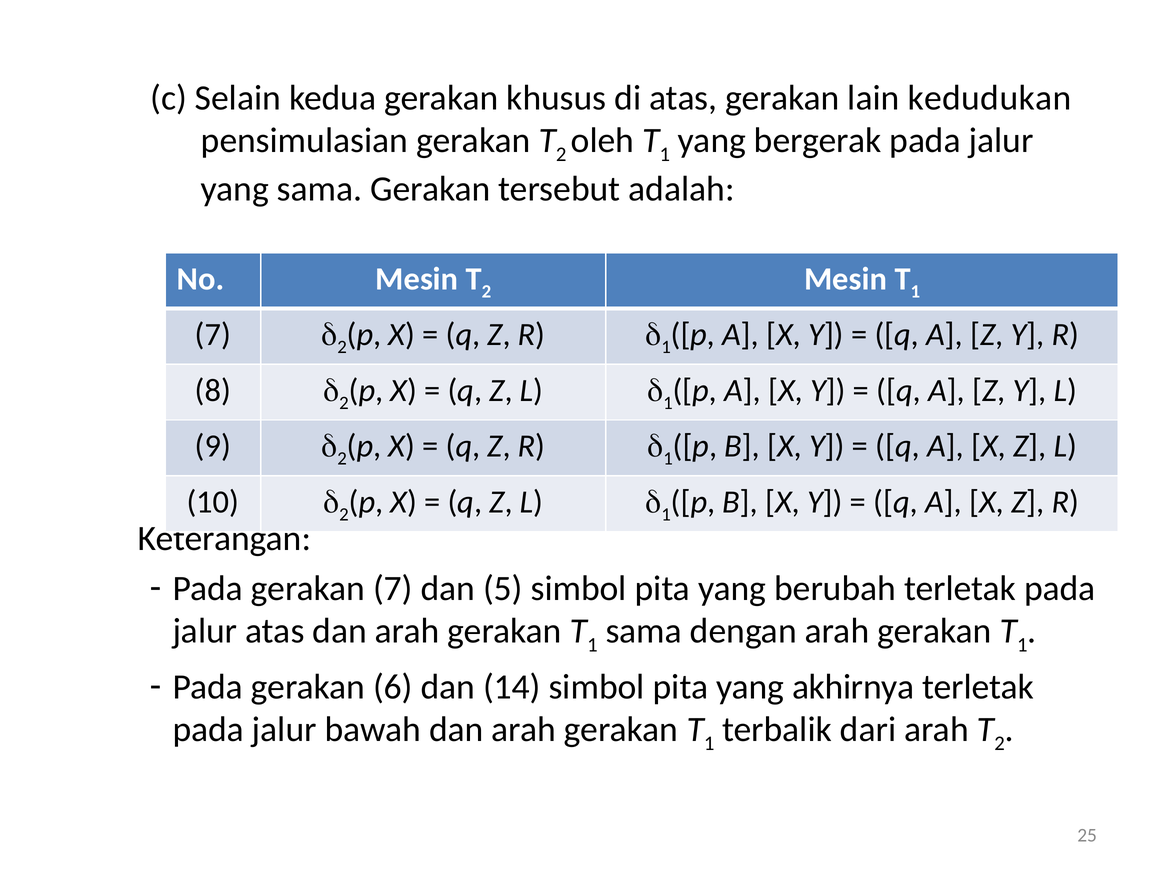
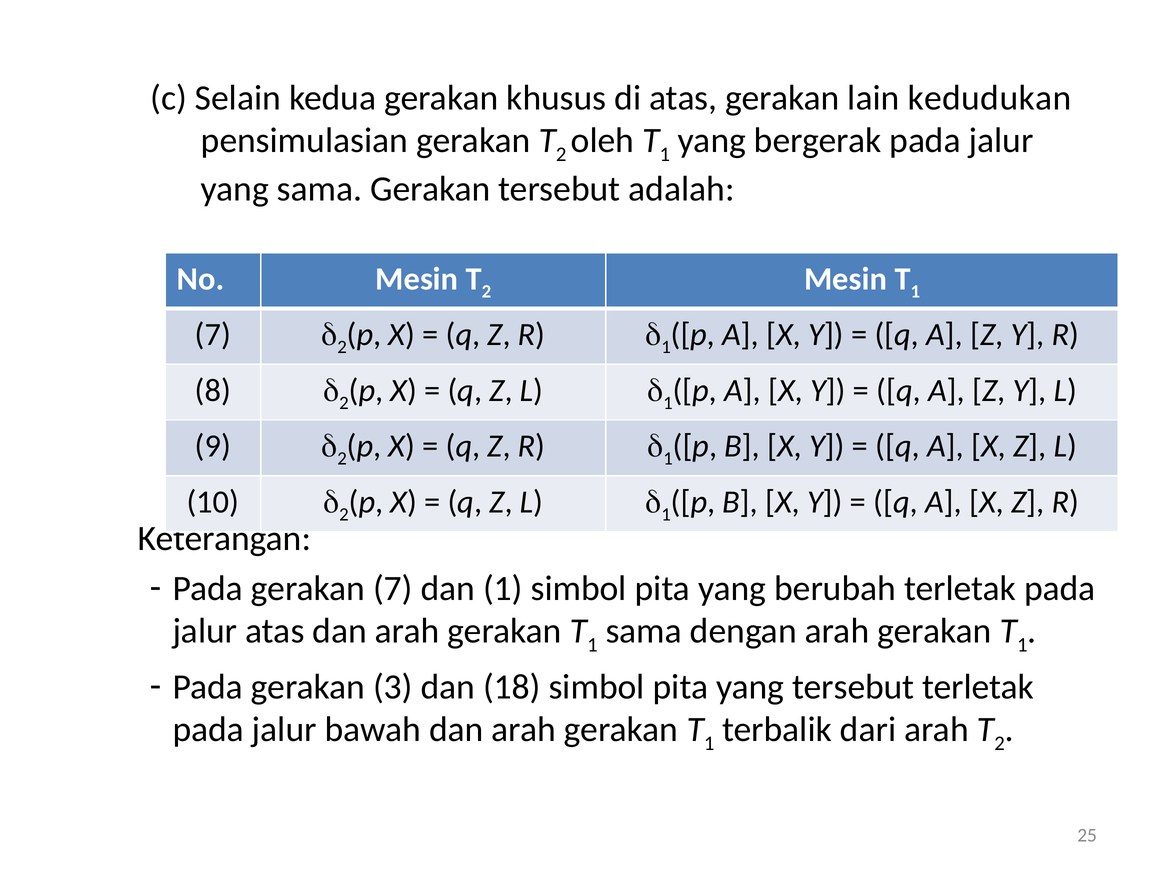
dan 5: 5 -> 1 (503, 588)
6: 6 -> 3 (393, 687)
14: 14 -> 18 (512, 687)
yang akhirnya: akhirnya -> tersebut (853, 687)
